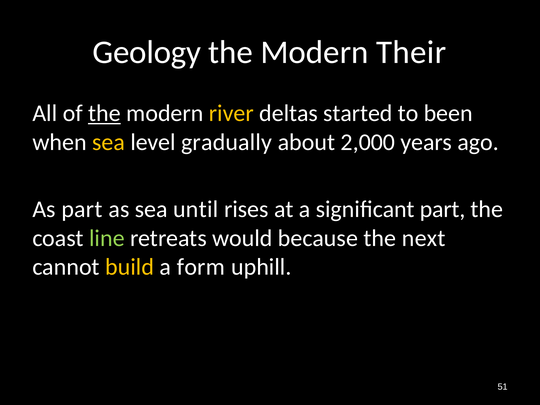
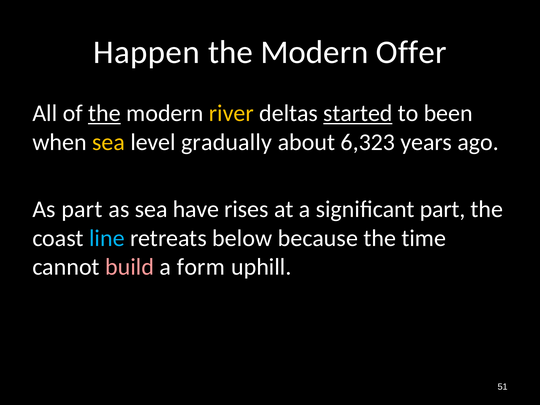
Geology: Geology -> Happen (146, 52)
Their: Their -> Offer (411, 52)
started underline: none -> present (358, 113)
2,000: 2,000 -> 6,323 (368, 142)
until: until -> have (196, 209)
line colour: light green -> light blue (107, 238)
would: would -> below (242, 238)
next: next -> time (424, 238)
build colour: yellow -> pink (130, 267)
